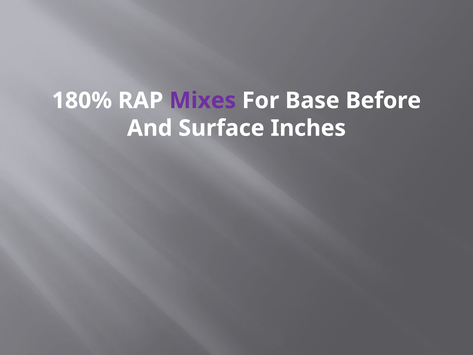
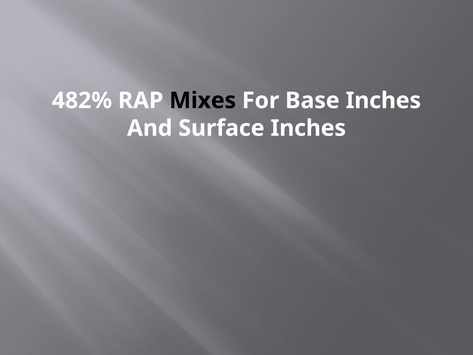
180%: 180% -> 482% (82, 100)
Mixes colour: purple -> black (203, 100)
Base Before: Before -> Inches (383, 100)
